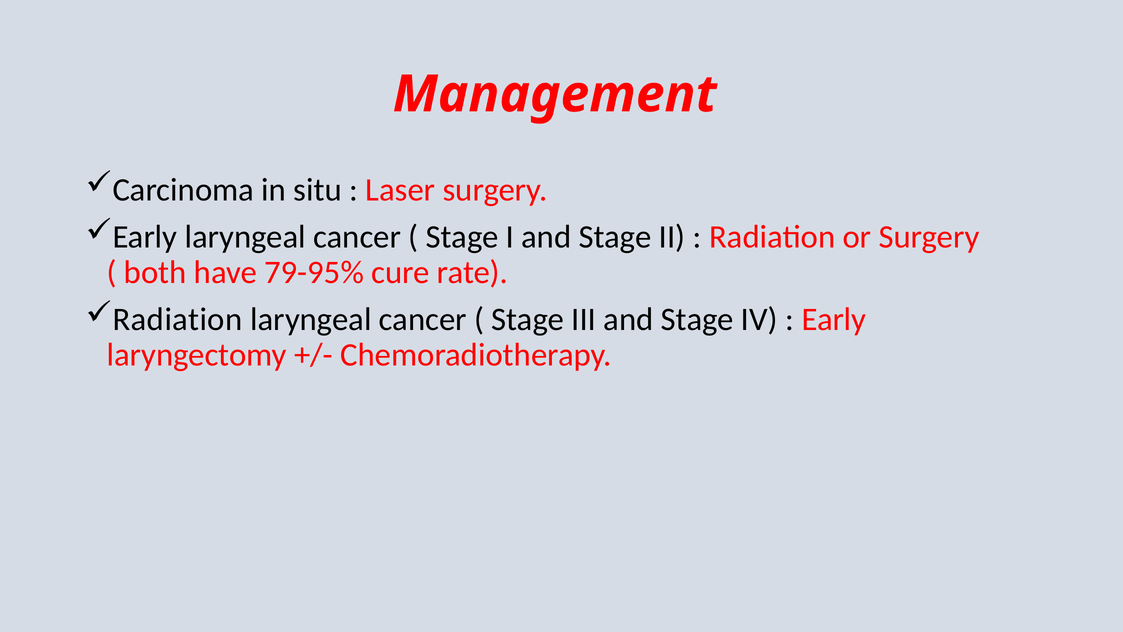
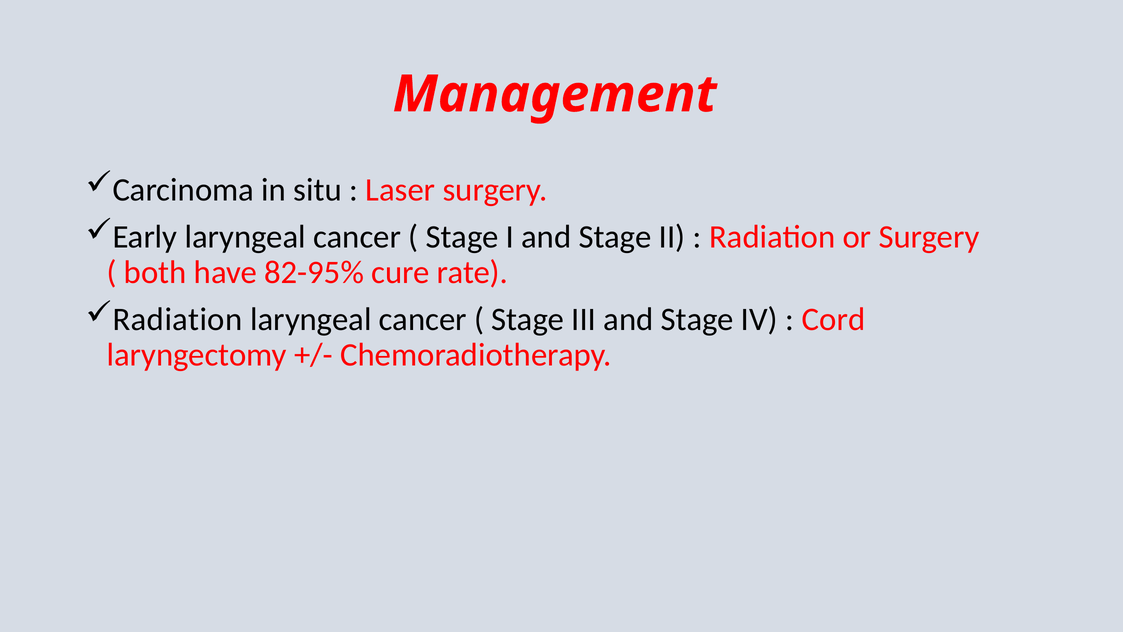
79-95%: 79-95% -> 82-95% (314, 272)
Early: Early -> Cord (834, 319)
